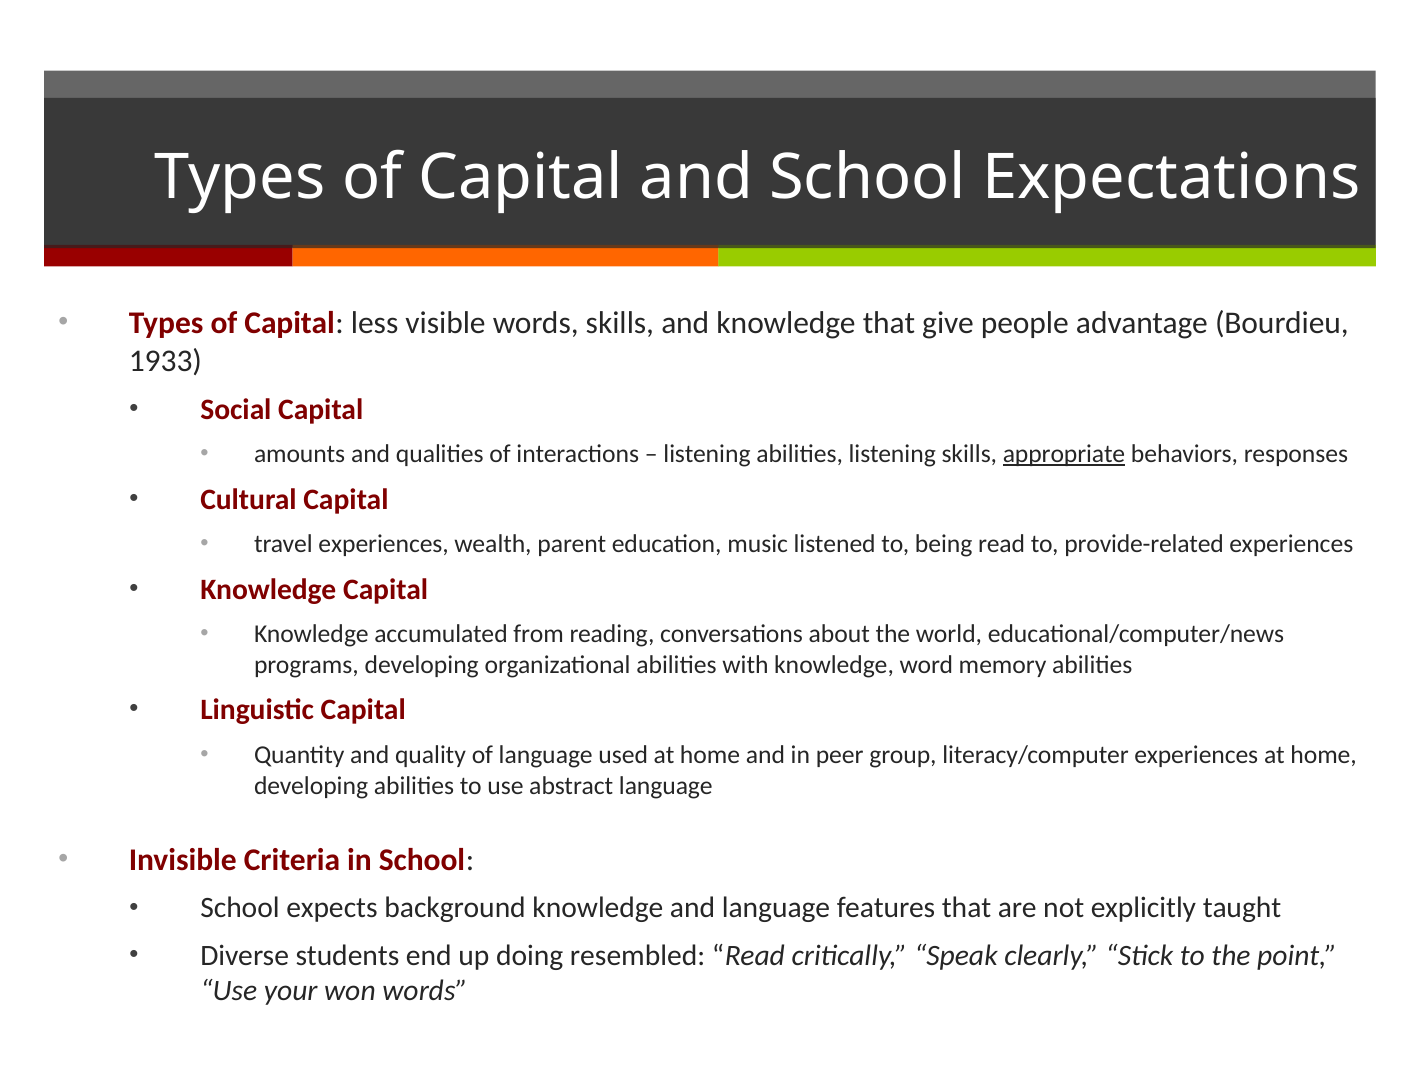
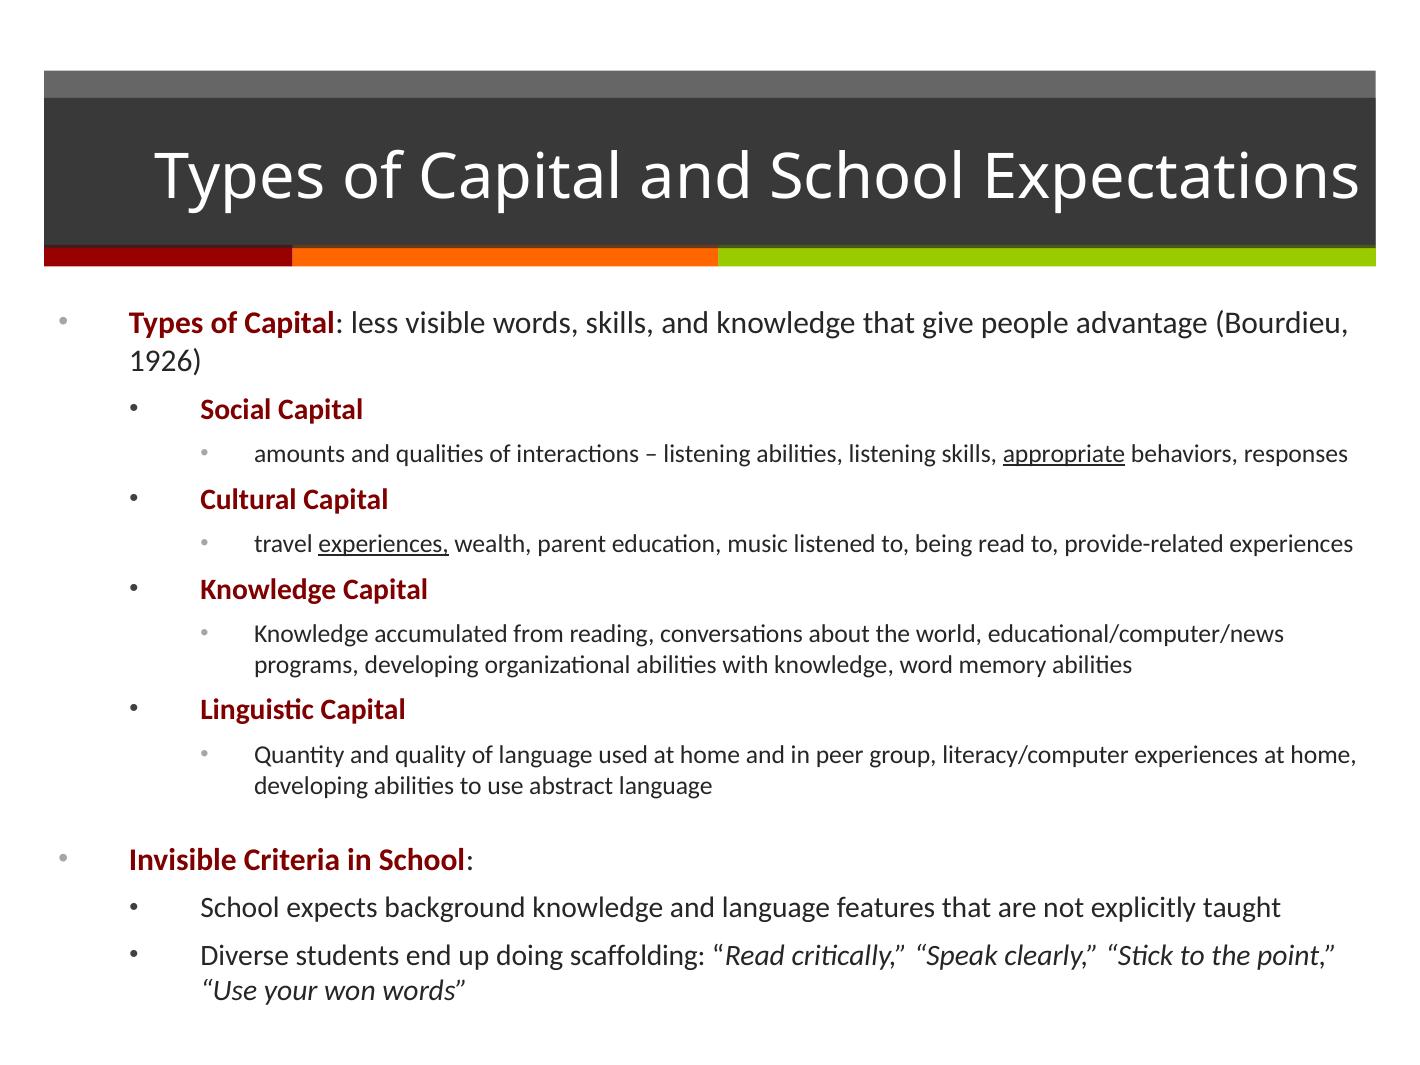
1933: 1933 -> 1926 (165, 361)
experiences underline: none -> present (384, 544)
resembled: resembled -> scaffolding (638, 956)
